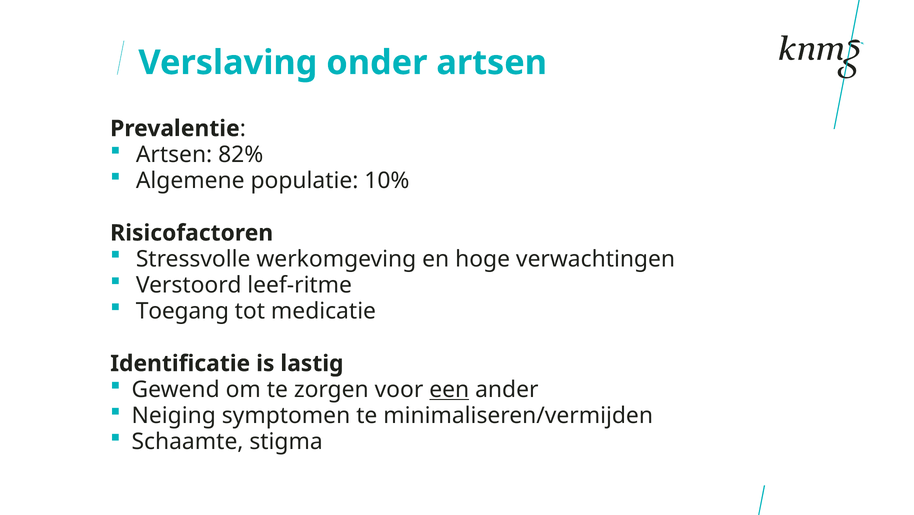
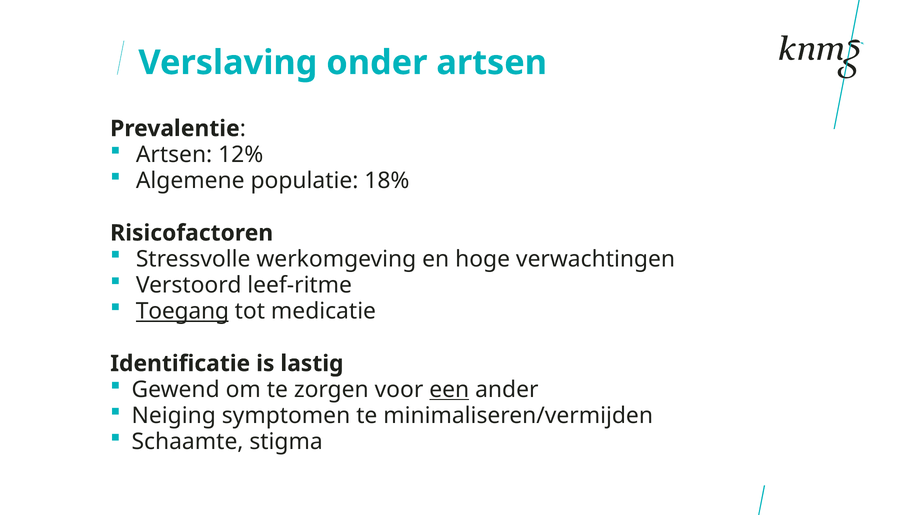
82%: 82% -> 12% (241, 155)
10%: 10% -> 18% (387, 181)
Toegang underline: none -> present (182, 311)
